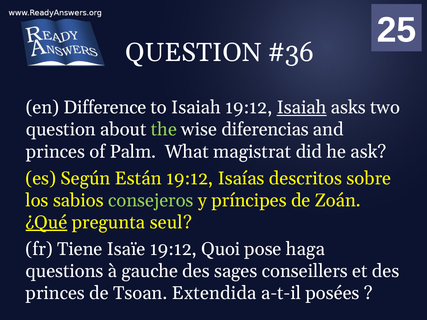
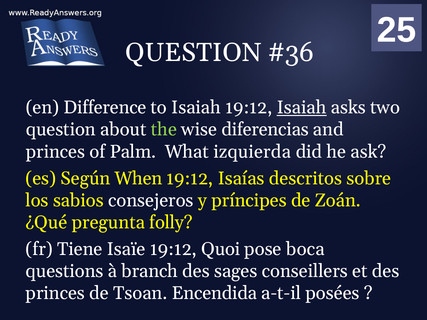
magistrat: magistrat -> izquierda (252, 152)
Están: Están -> When (138, 178)
consejeros colour: light green -> white (151, 200)
¿Qué underline: present -> none (46, 223)
seul: seul -> folly (171, 223)
haga: haga -> boca (305, 249)
gauche: gauche -> branch (150, 271)
Extendida: Extendida -> Encendida (214, 293)
